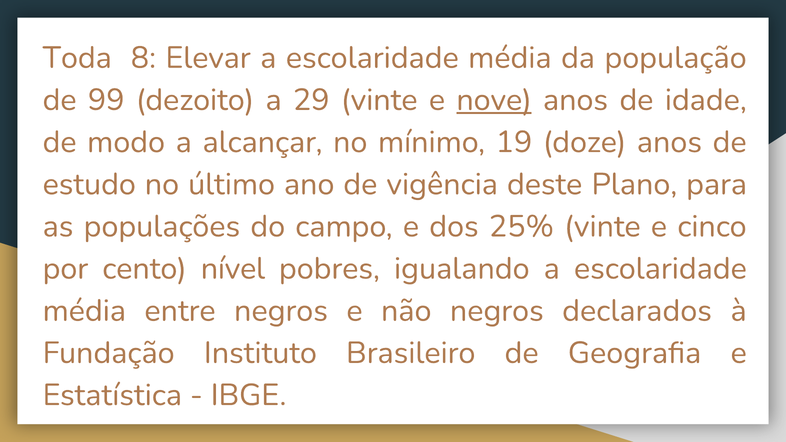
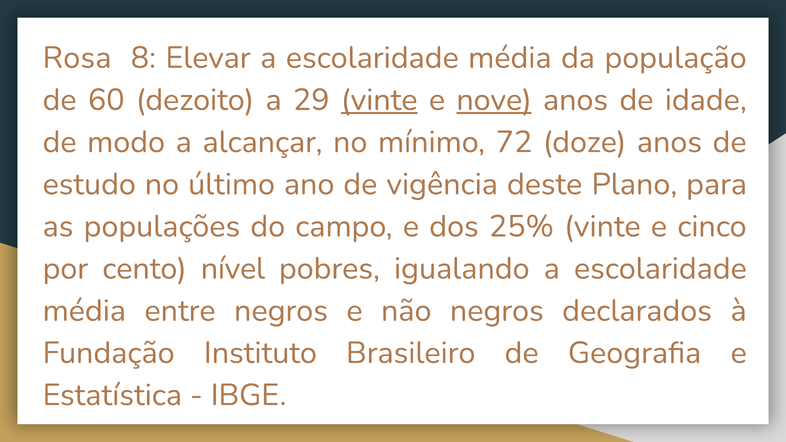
Toda: Toda -> Rosa (77, 58)
99: 99 -> 60 (106, 100)
vinte underline: none -> present (379, 100)
19: 19 -> 72 (514, 142)
